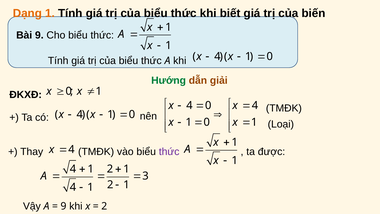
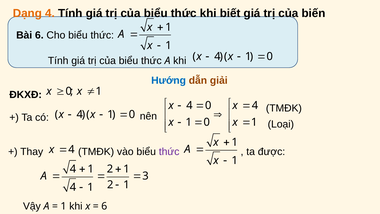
Dạng 1: 1 -> 4 (50, 13)
Bài 9: 9 -> 6 (39, 35)
Hướng colour: green -> blue (169, 80)
9: 9 -> 1 (64, 206)
2: 2 -> 6 (104, 206)
